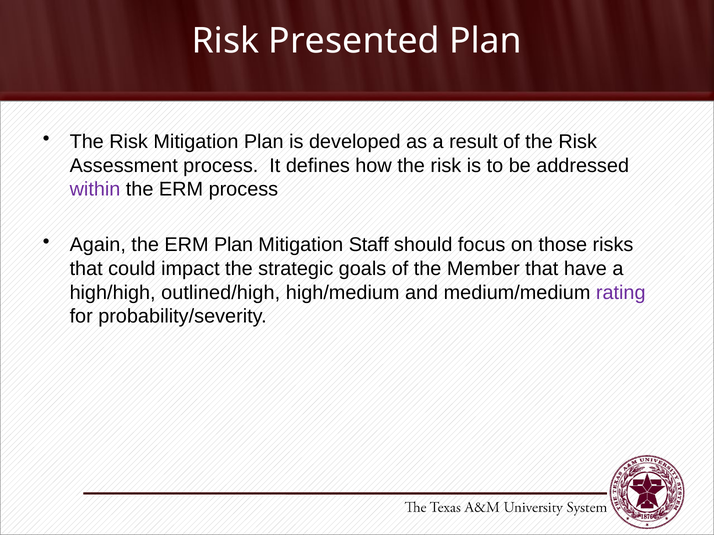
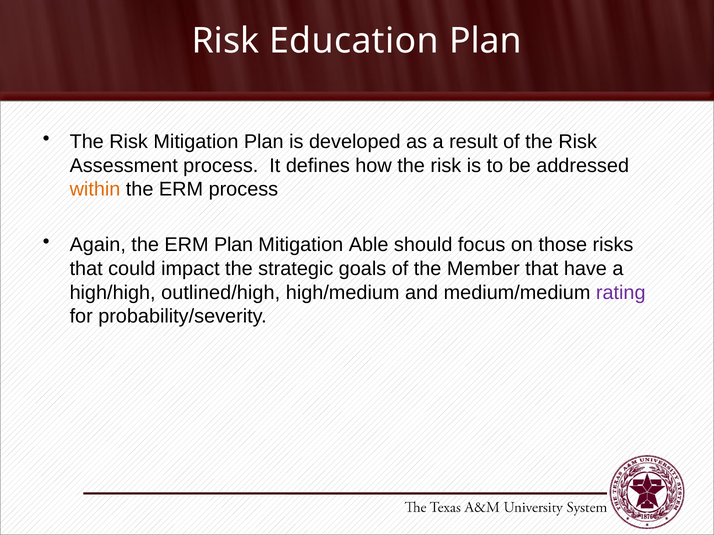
Presented: Presented -> Education (354, 41)
within colour: purple -> orange (95, 190)
Staff: Staff -> Able (369, 245)
